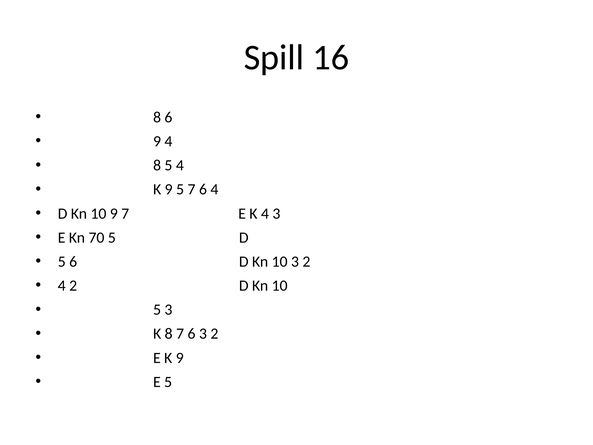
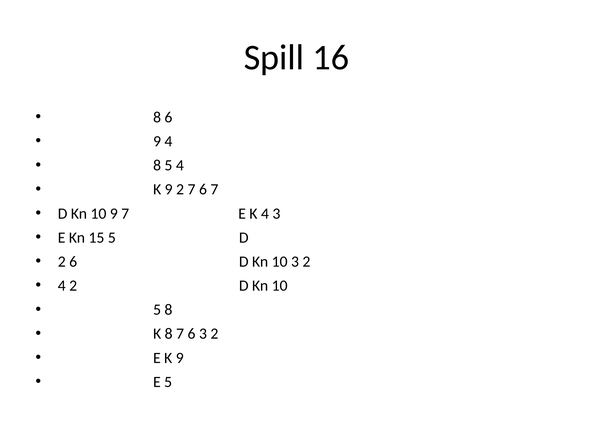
9 5: 5 -> 2 (180, 189)
6 4: 4 -> 7 (214, 189)
70: 70 -> 15 (96, 237)
5: 5 -> 2 (62, 262)
5 3: 3 -> 8 (168, 310)
